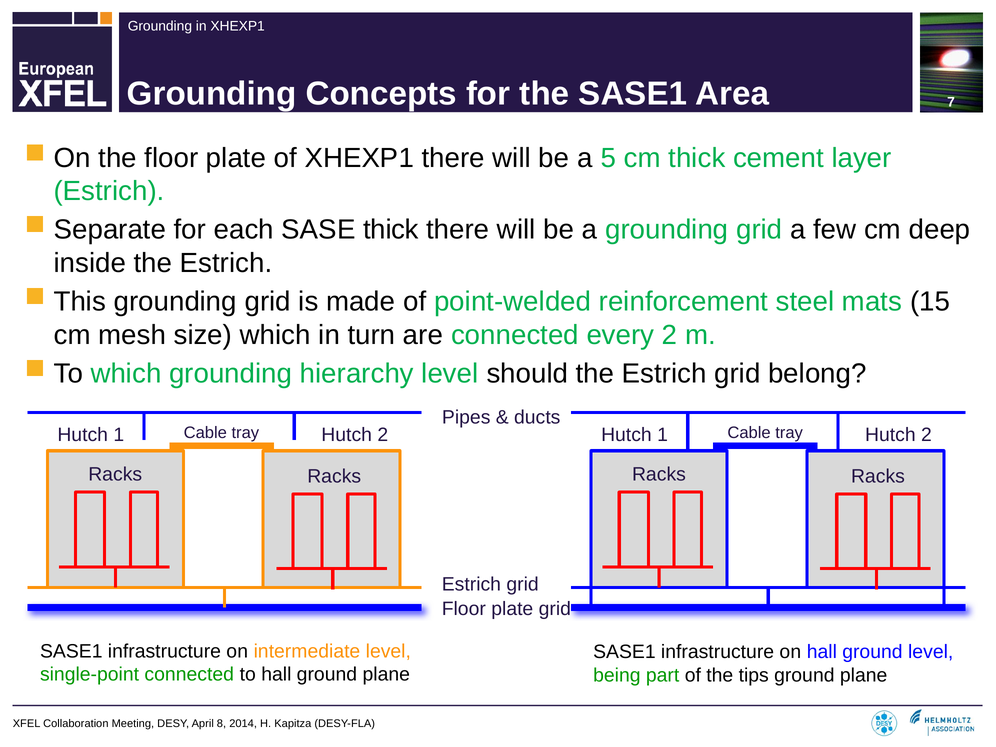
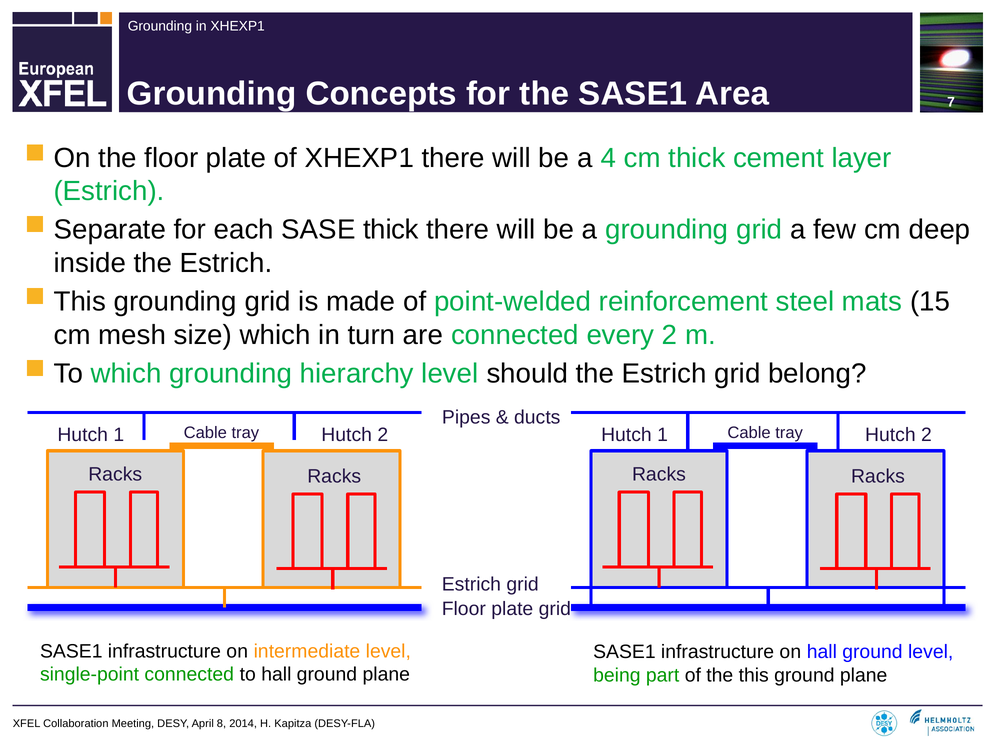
5: 5 -> 4 (608, 158)
the tips: tips -> this (754, 675)
